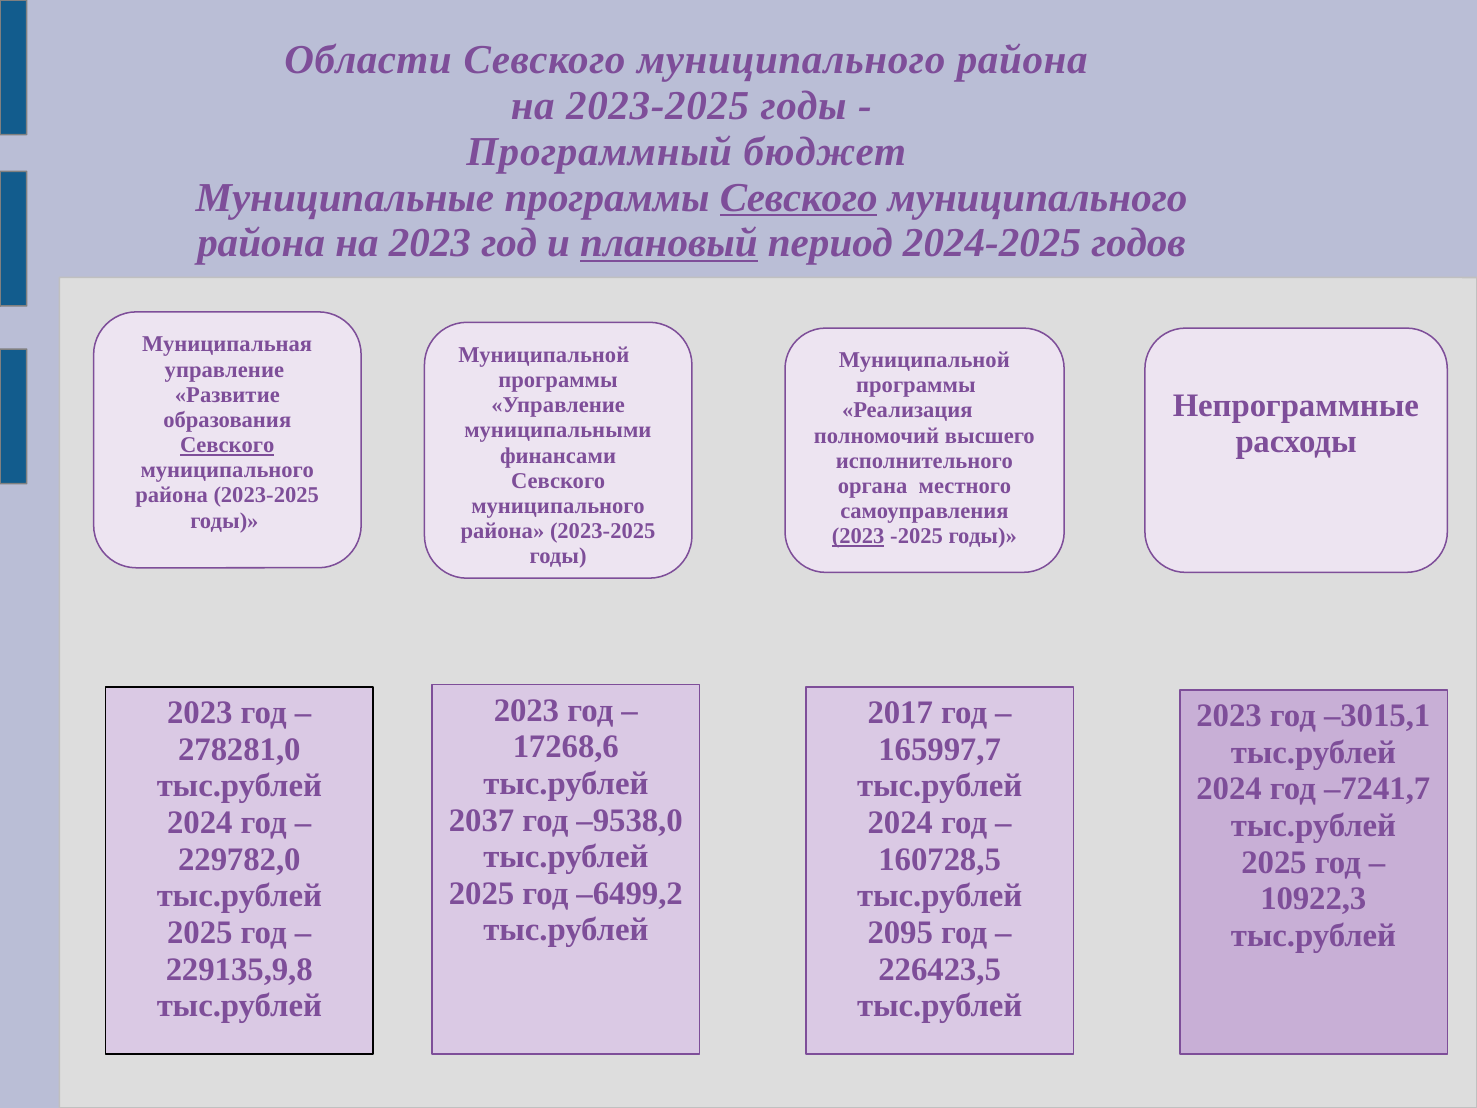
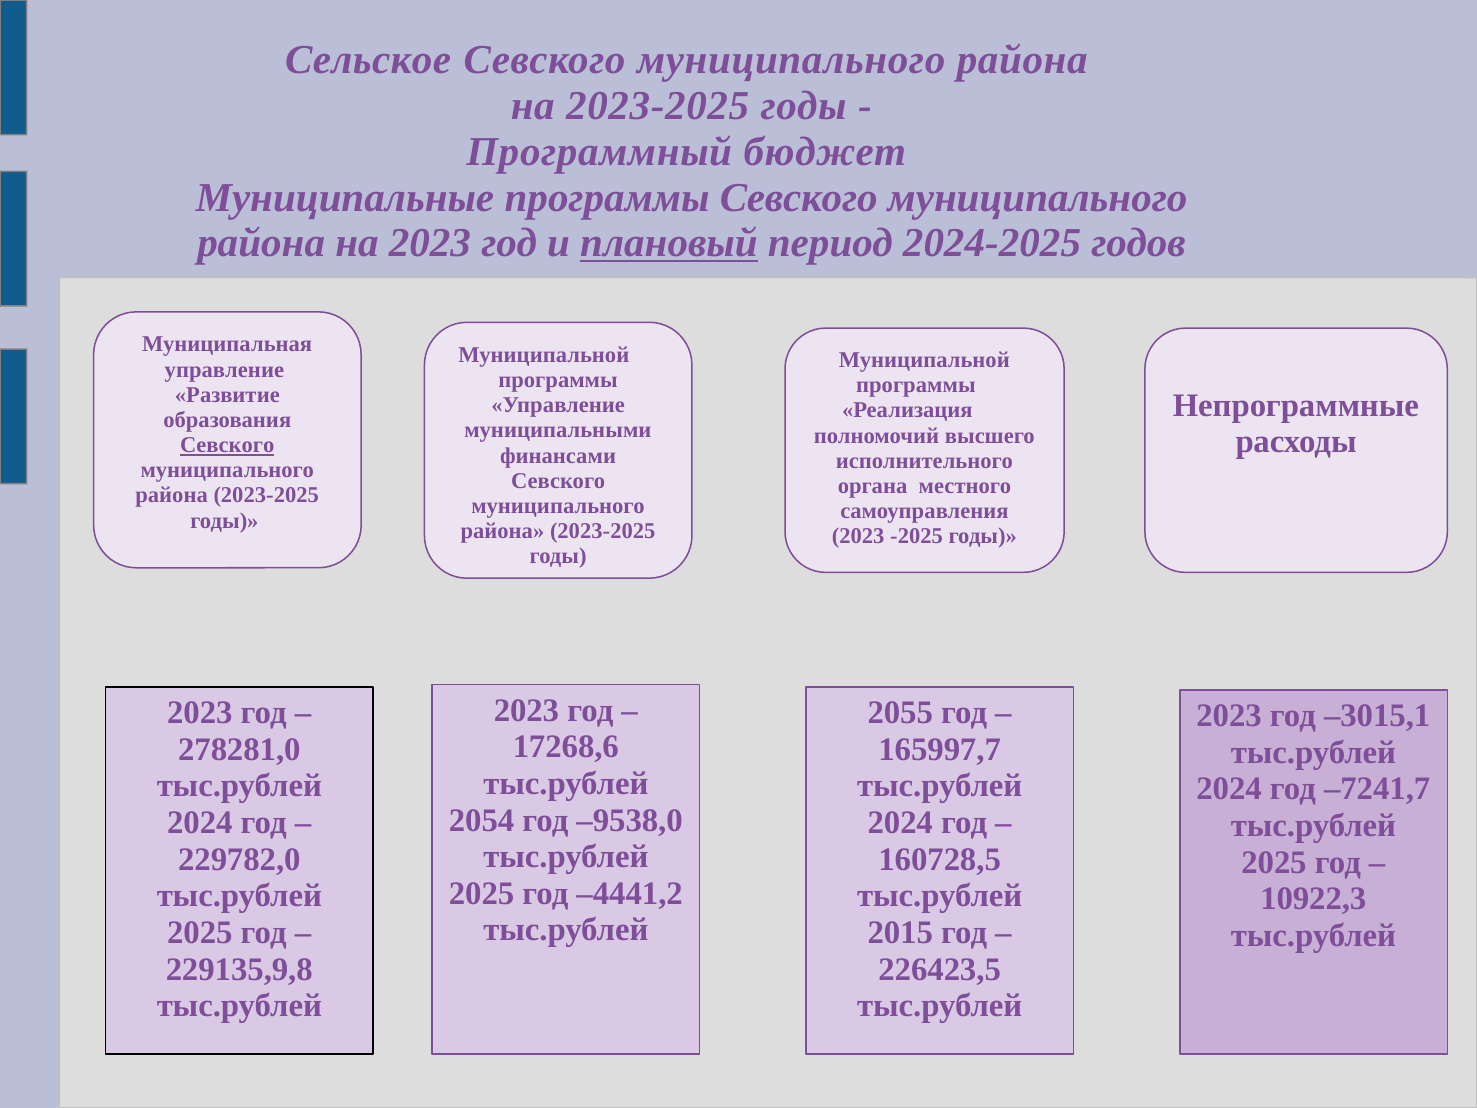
Области: Области -> Сельское (368, 60)
Севского underline: present -> none (799, 198)
2023 underline: present -> none (858, 536)
2017: 2017 -> 2055 (900, 713)
2037: 2037 -> 2054 (482, 820)
–6499,2: –6499,2 -> –4441,2 (630, 893)
2095: 2095 -> 2015 (900, 932)
